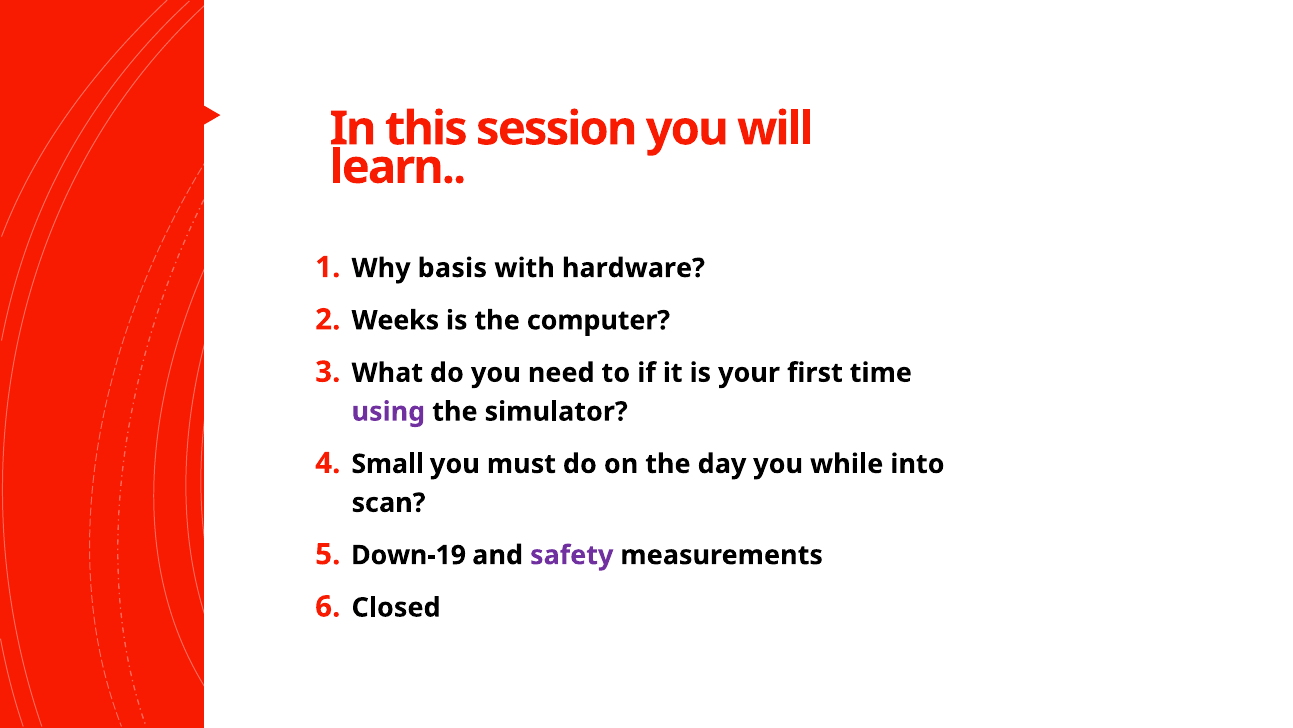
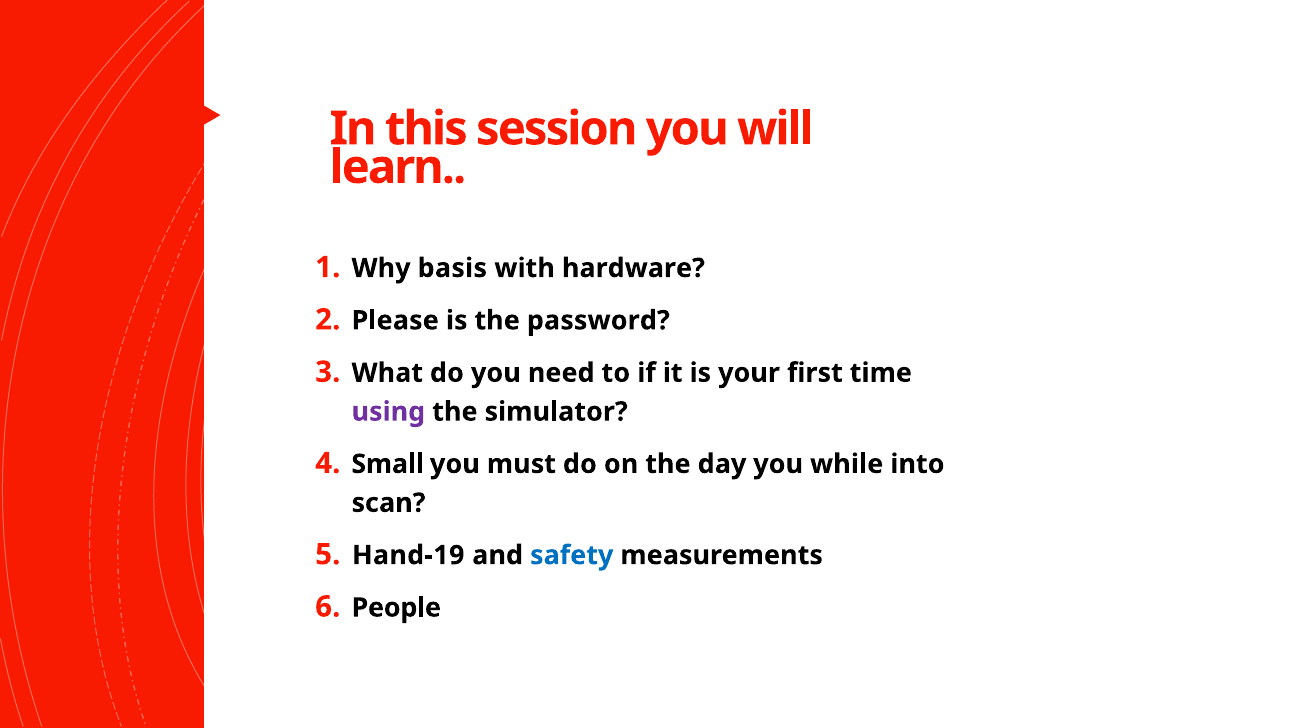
Weeks: Weeks -> Please (395, 320)
computer: computer -> password (598, 320)
Down-19: Down-19 -> Hand-19 (408, 555)
safety colour: purple -> blue (572, 555)
Closed: Closed -> People (396, 607)
